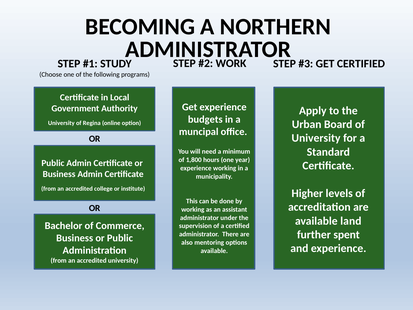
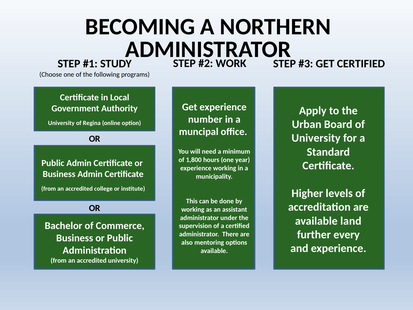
budgets: budgets -> number (205, 119)
spent: spent -> every (347, 234)
